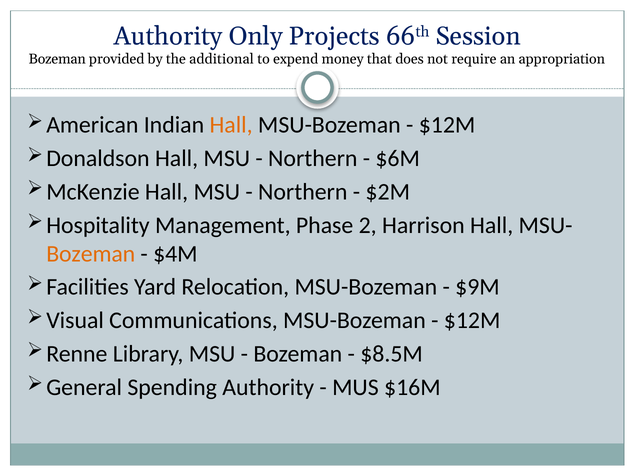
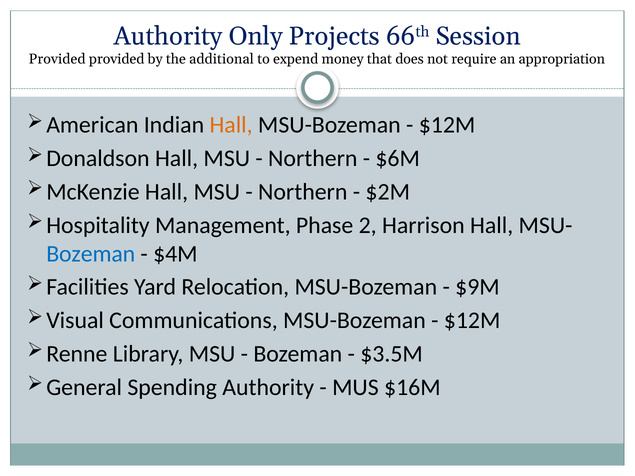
Bozeman: Bozeman -> Provided (57, 59)
Bozeman colour: orange -> blue (91, 254)
$8.5M: $8.5M -> $3.5M (392, 354)
